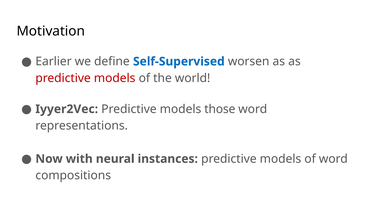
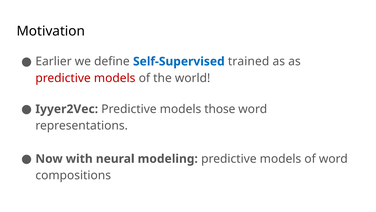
worsen: worsen -> trained (249, 61)
instances: instances -> modeling (168, 158)
